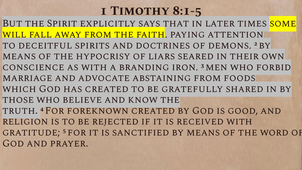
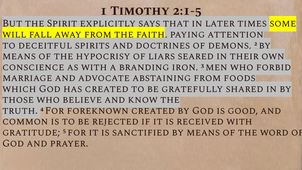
8:1-5: 8:1-5 -> 2:1-5 (187, 11)
religion: religion -> common (25, 121)
